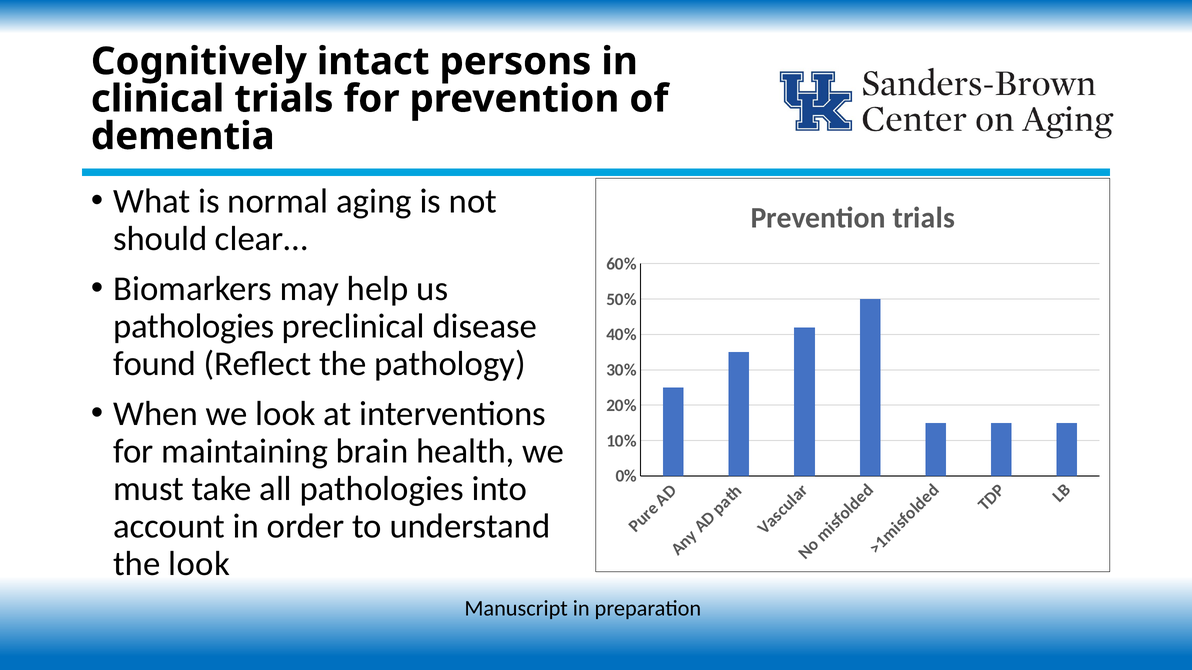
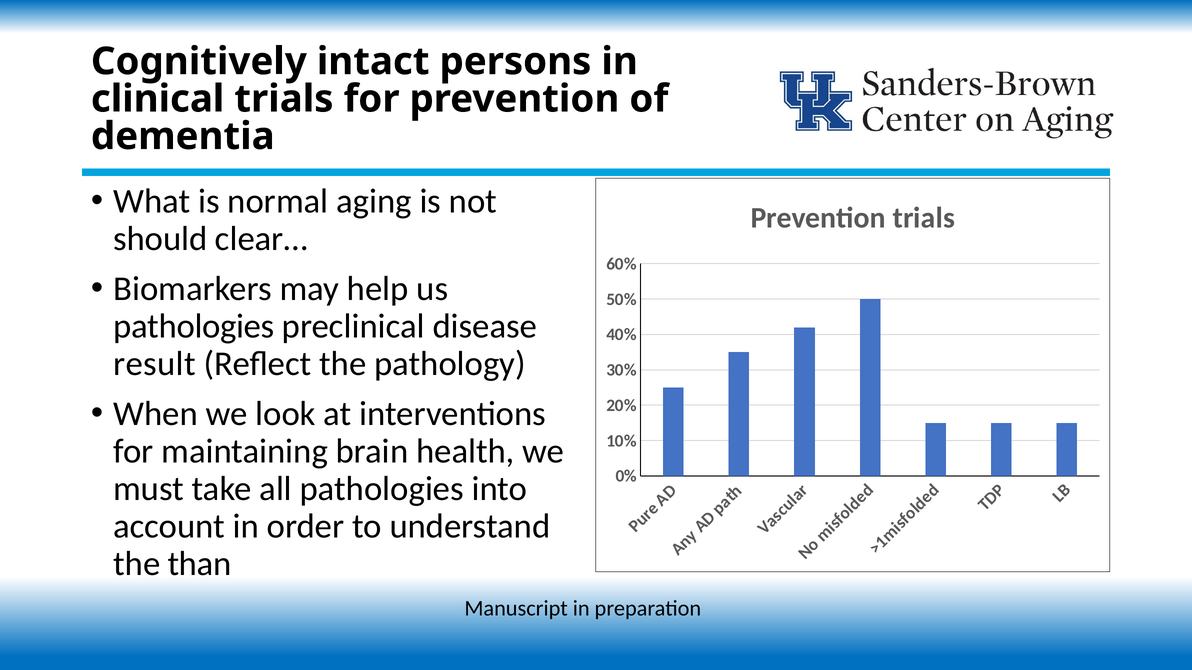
found: found -> result (154, 364)
the look: look -> than (200, 564)
